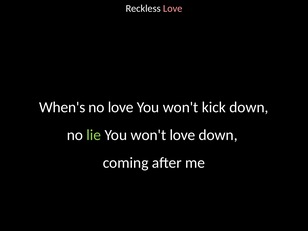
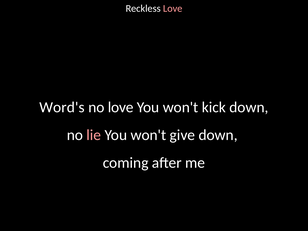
When's: When's -> Word's (62, 107)
lie colour: light green -> pink (94, 135)
won't love: love -> give (182, 135)
